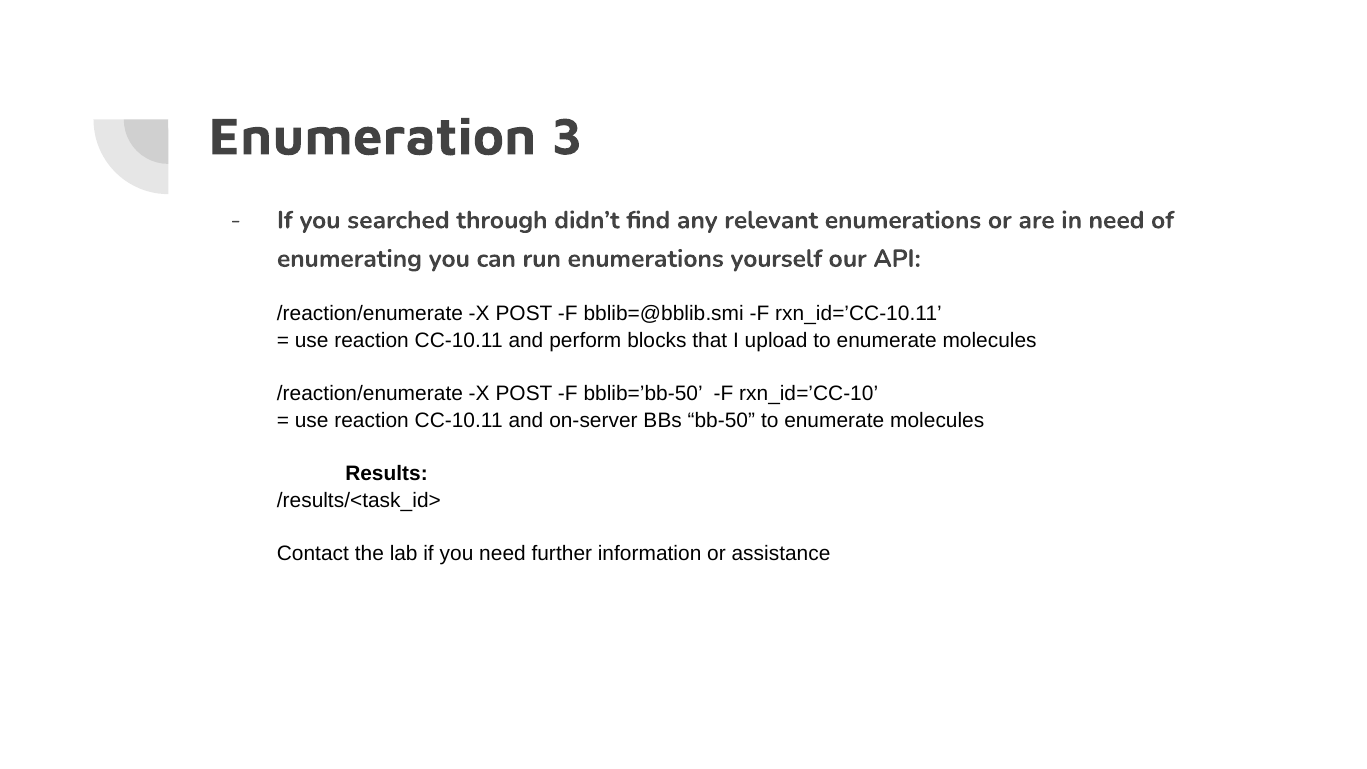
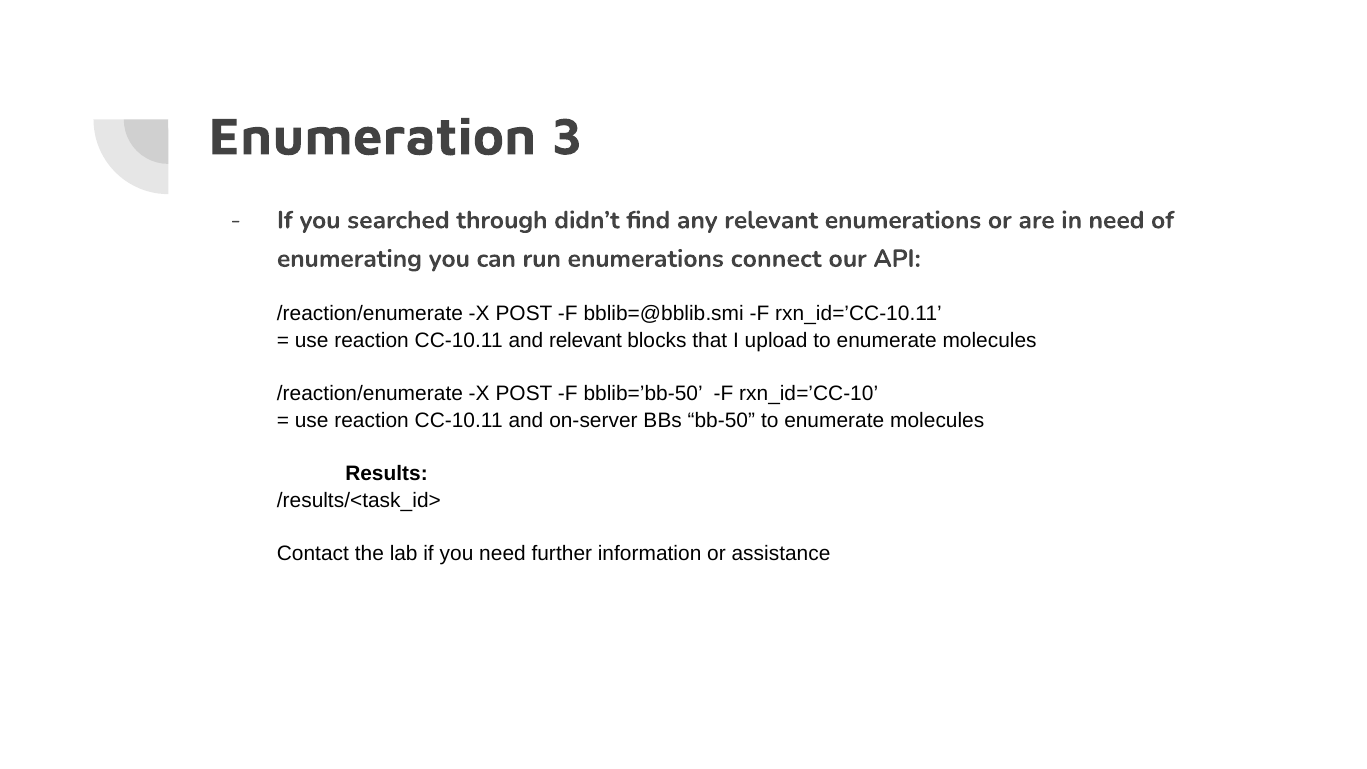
yourself: yourself -> connect (776, 259)
and perform: perform -> relevant (585, 340)
